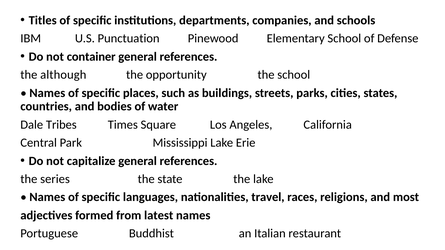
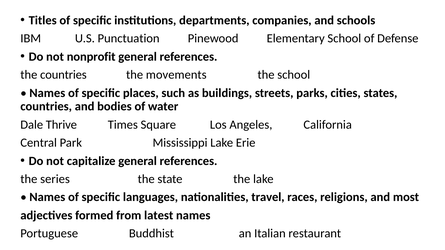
container: container -> nonprofit (91, 57)
the although: although -> countries (63, 75)
opportunity: opportunity -> movements (176, 75)
Tribes: Tribes -> Thrive (61, 125)
